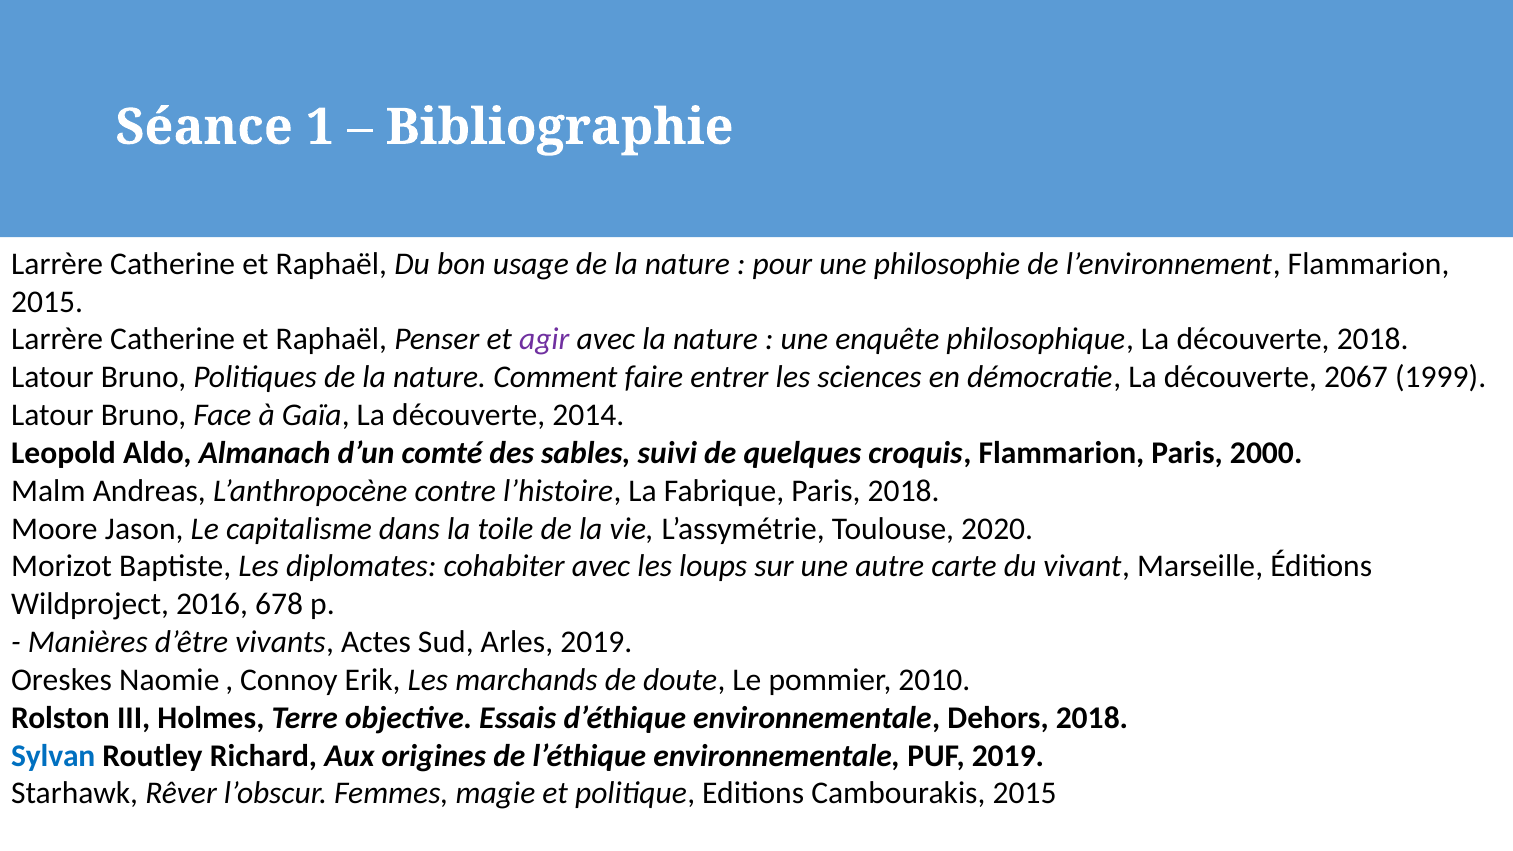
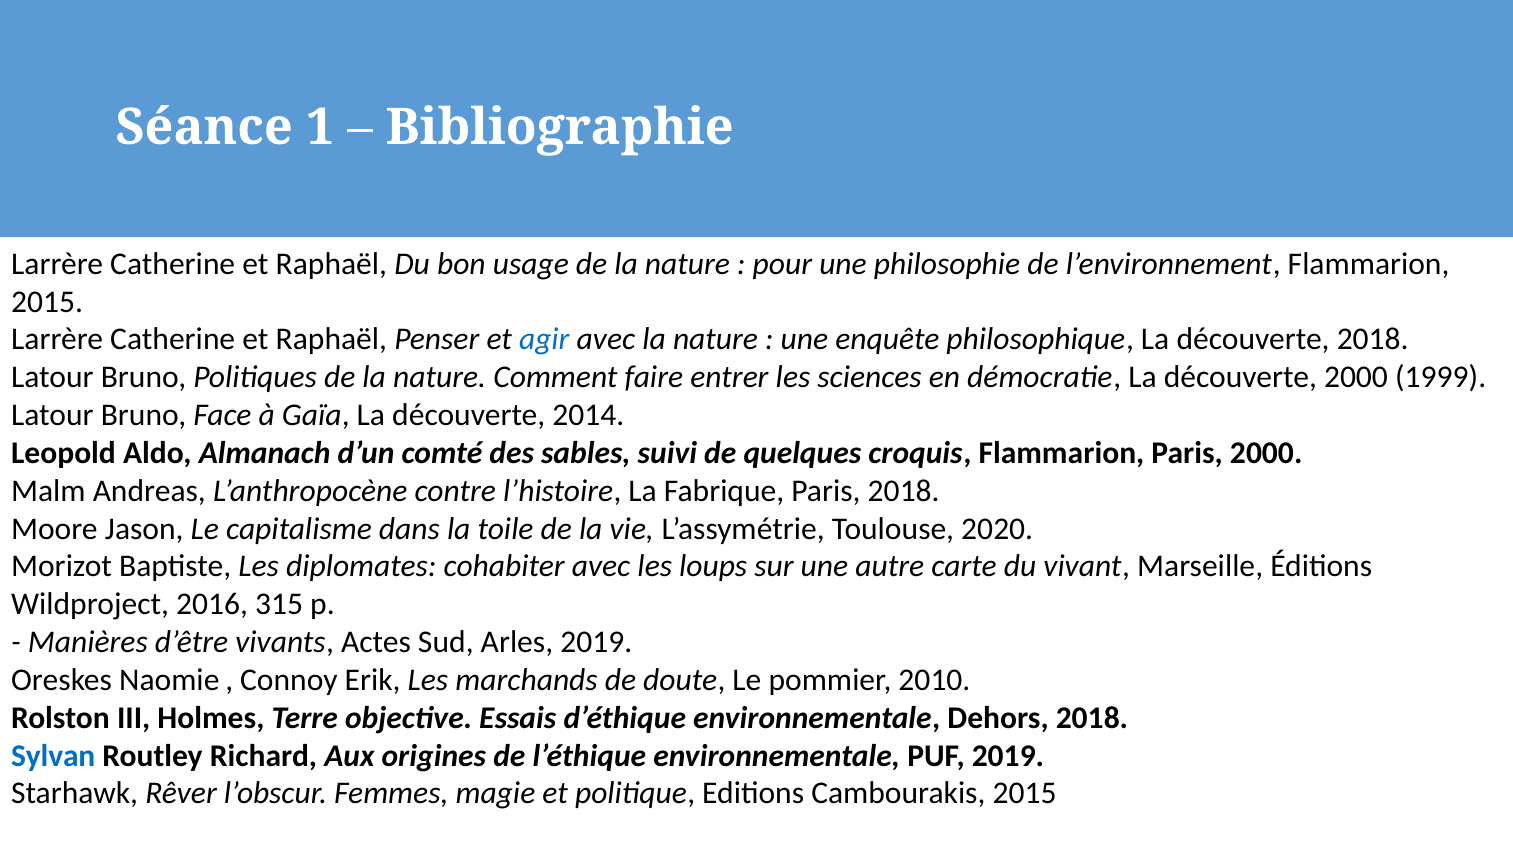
agir colour: purple -> blue (544, 340)
découverte 2067: 2067 -> 2000 (1356, 377)
678: 678 -> 315 (279, 604)
